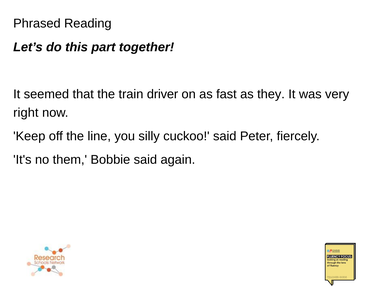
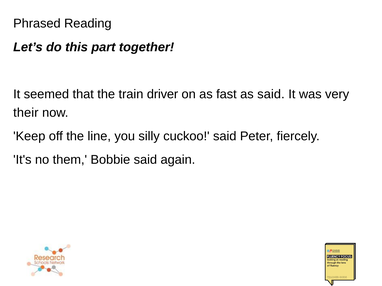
as they: they -> said (271, 94)
right: right -> their (26, 113)
